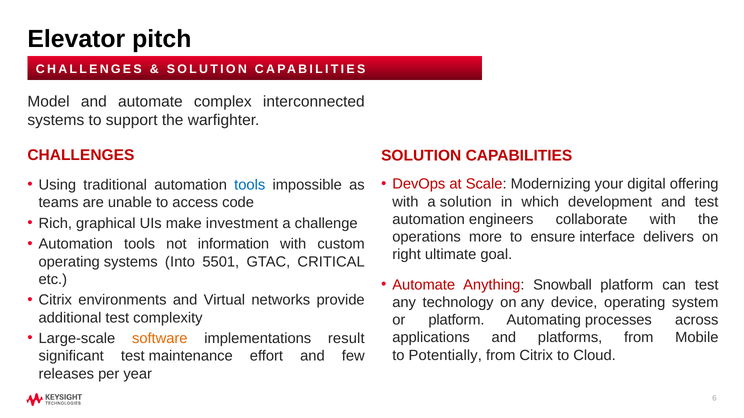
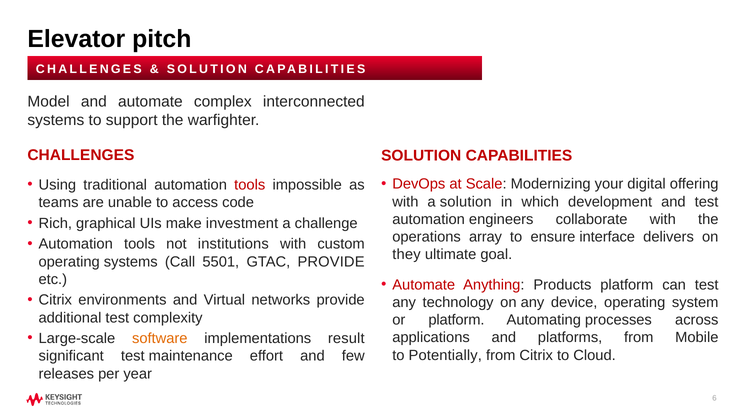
tools colour: blue -> red (250, 185)
more: more -> array (485, 237)
information: information -> institutions (233, 244)
right: right -> they (406, 255)
Into: Into -> Call (180, 262)
GTAC CRITICAL: CRITICAL -> PROVIDE (331, 262)
Snowball: Snowball -> Products (562, 285)
